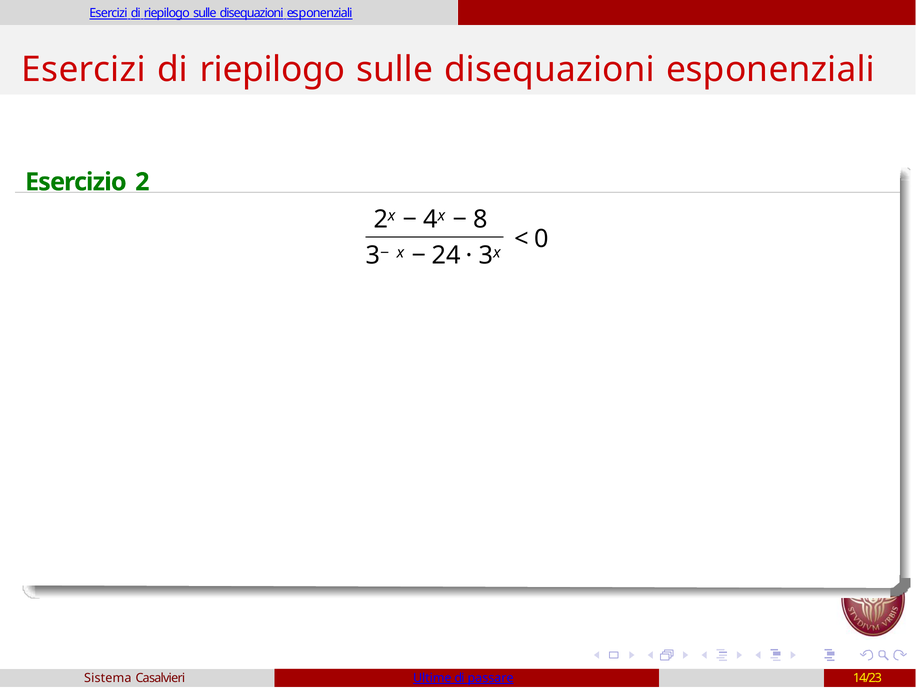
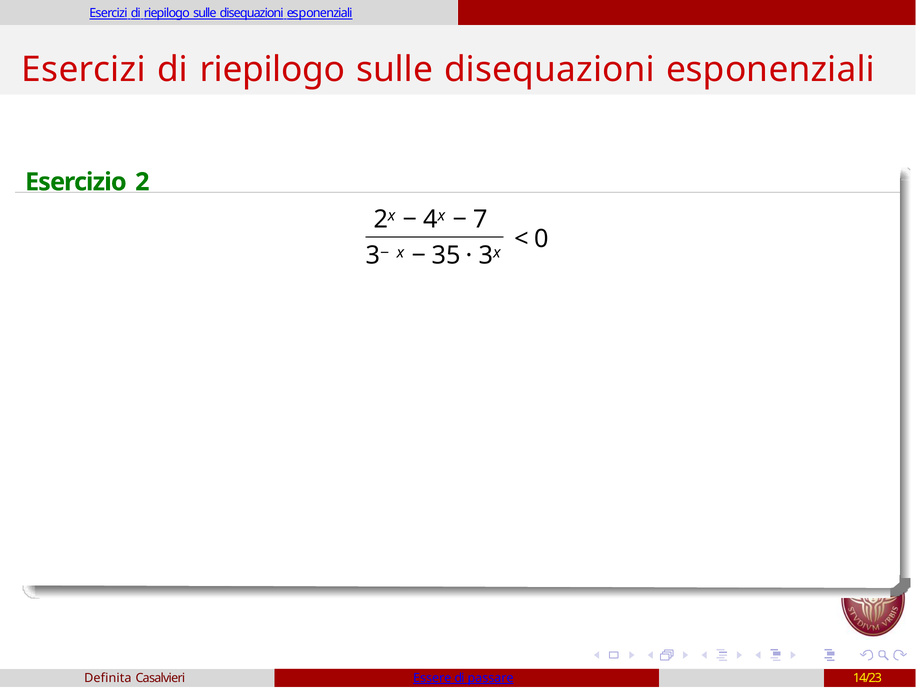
8: 8 -> 7 (481, 219)
24: 24 -> 35 (446, 255)
Sistema: Sistema -> Definita (108, 678)
Ultime: Ultime -> Essere (432, 678)
